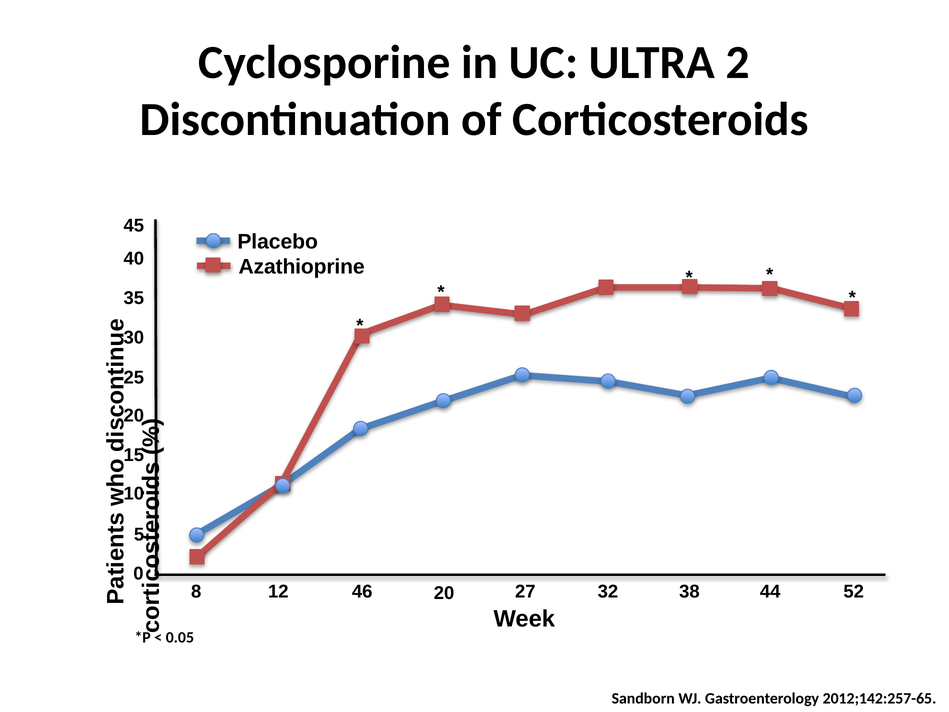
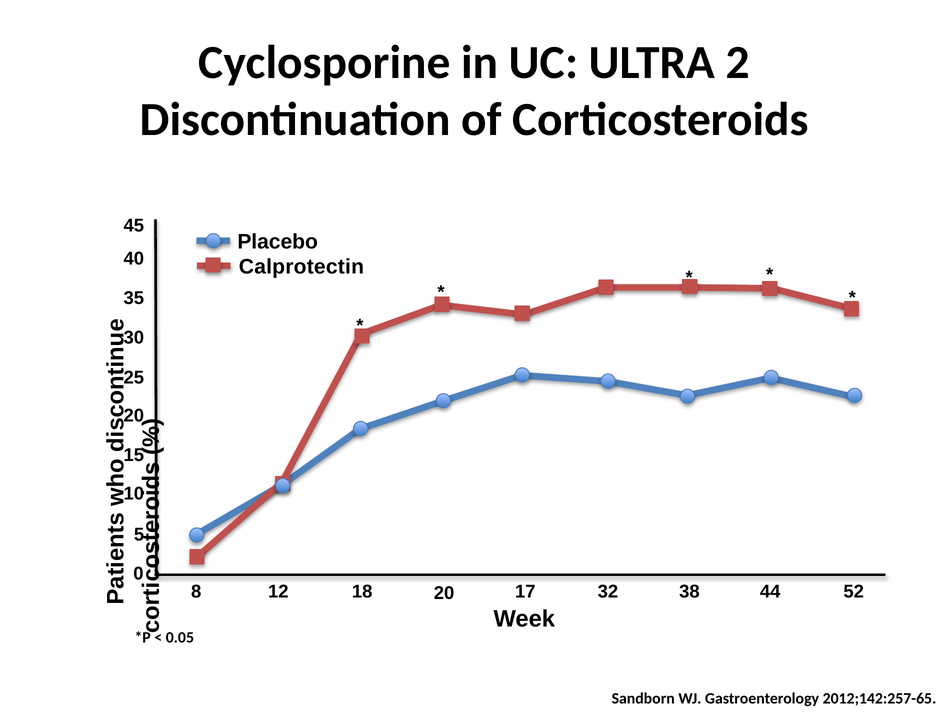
Azathioprine: Azathioprine -> Calprotectin (301, 267)
46: 46 -> 18 (362, 591)
27: 27 -> 17 (525, 591)
